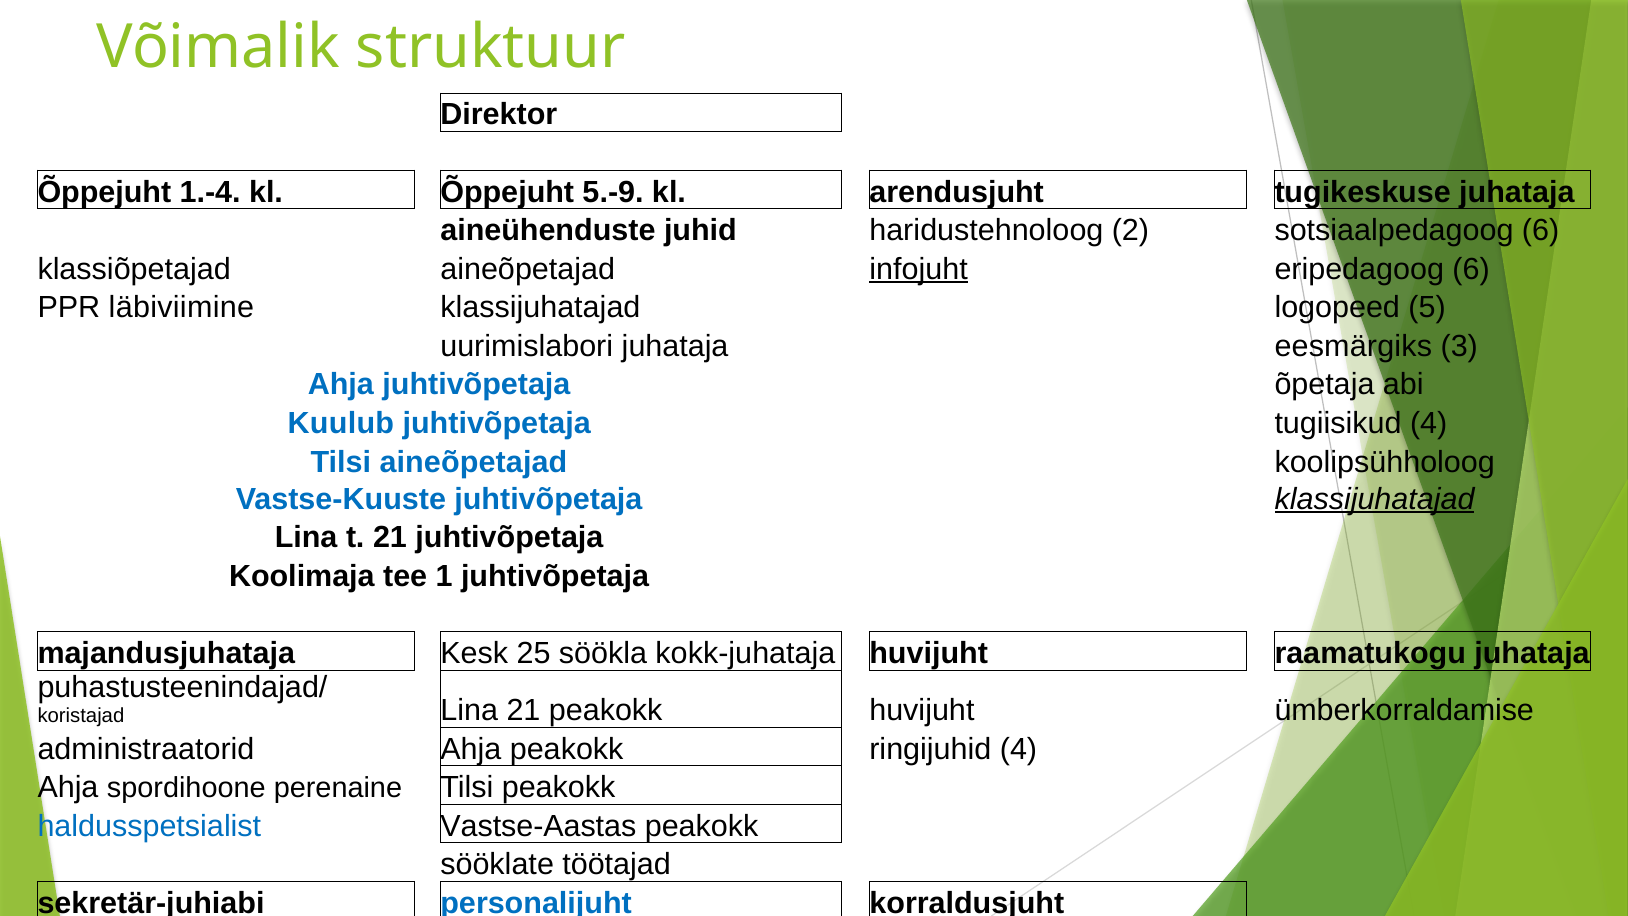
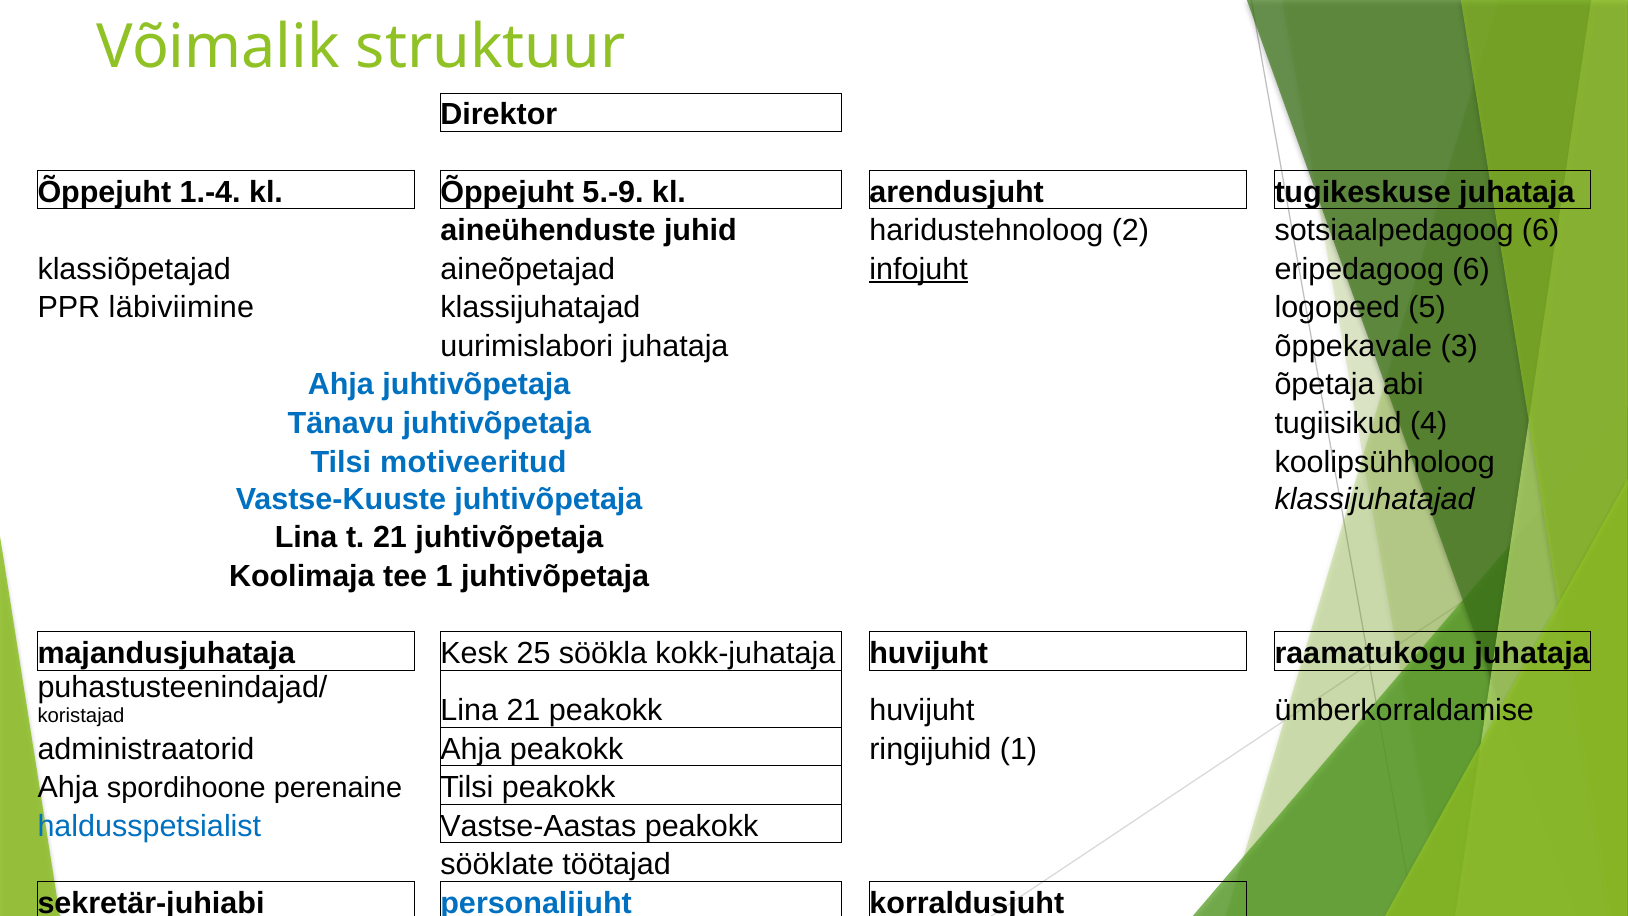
eesmärgiks: eesmärgiks -> õppekavale (1353, 346)
Kuulub: Kuulub -> Tänavu (341, 423)
Tilsi aineõpetajad: aineõpetajad -> motiveeritud (473, 462)
klassijuhatajad underline: present -> none (1375, 499)
ringijuhid 4: 4 -> 1 (1019, 749)
